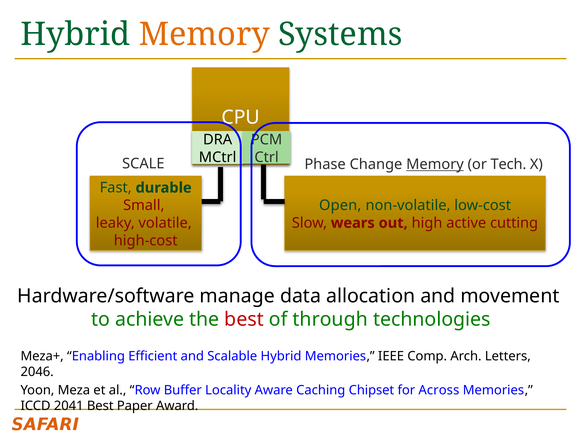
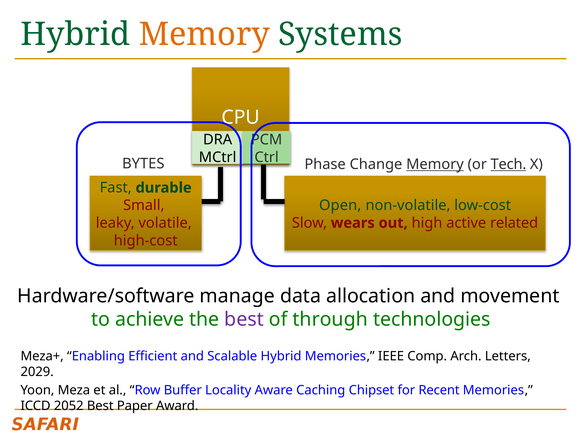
SCALE: SCALE -> BYTES (143, 164)
Tech underline: none -> present (508, 164)
cutting: cutting -> related (514, 223)
best colour: red -> purple (244, 319)
2046: 2046 -> 2029 (37, 371)
Across: Across -> Recent (439, 390)
2041: 2041 -> 2052 (69, 405)
